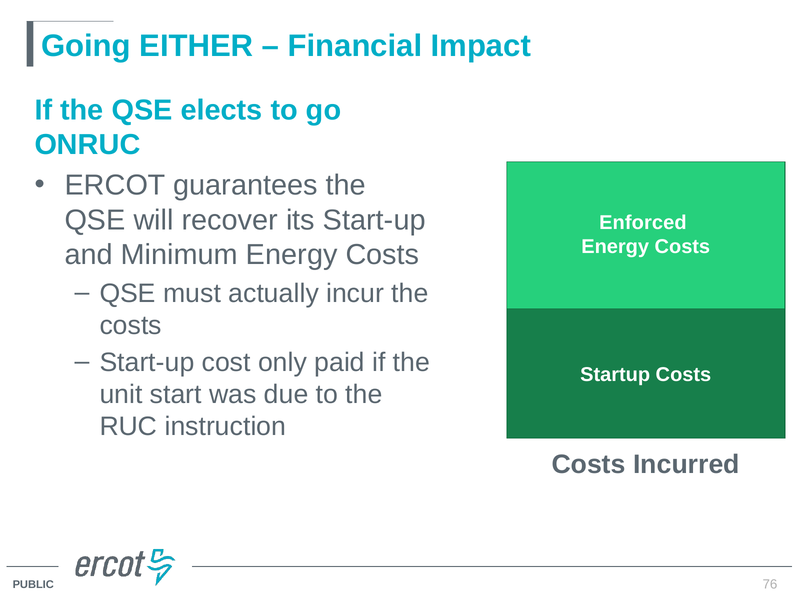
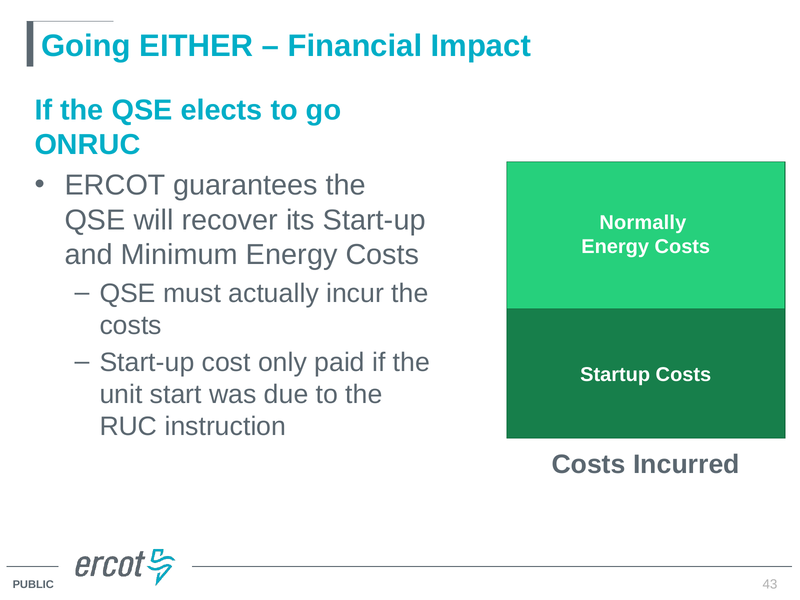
Enforced: Enforced -> Normally (643, 223)
76: 76 -> 43 (770, 585)
